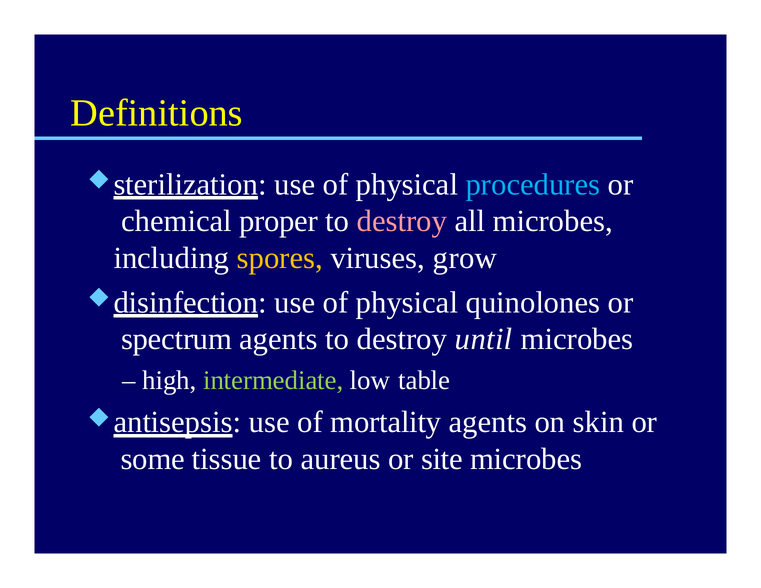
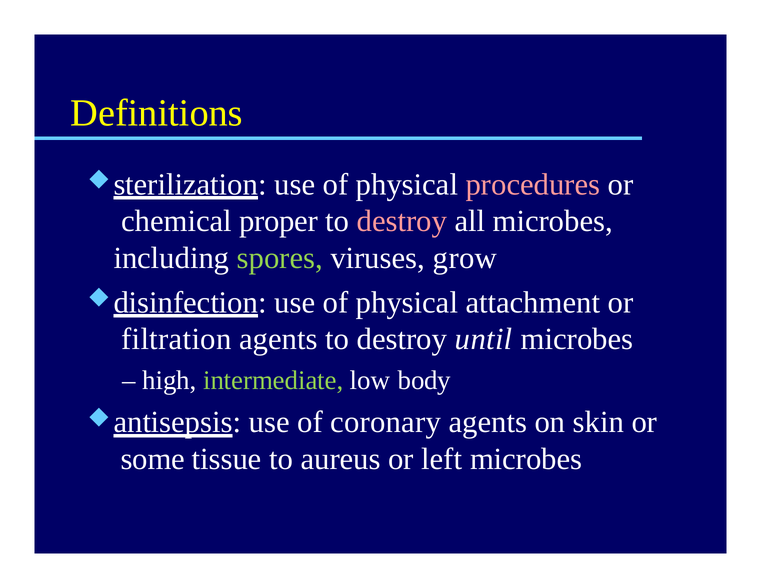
procedures colour: light blue -> pink (533, 184)
spores colour: yellow -> light green (280, 258)
quinolones: quinolones -> attachment (533, 302)
spectrum: spectrum -> filtration (176, 339)
table: table -> body (424, 380)
mortality: mortality -> coronary (386, 422)
site: site -> left (442, 459)
